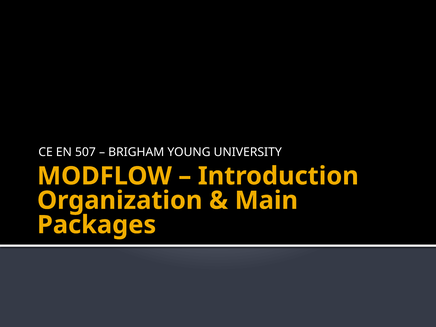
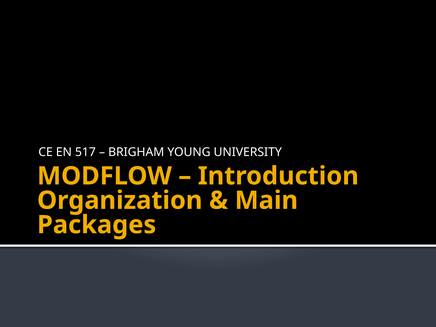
507: 507 -> 517 (85, 152)
